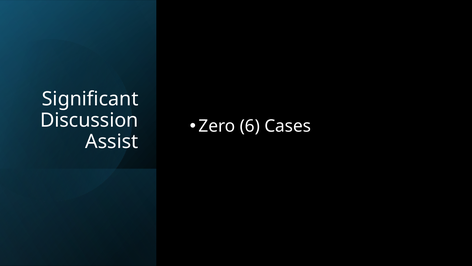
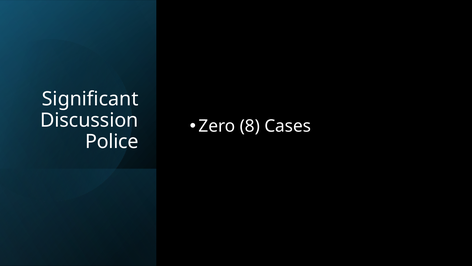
6: 6 -> 8 (250, 126)
Assist: Assist -> Police (112, 141)
